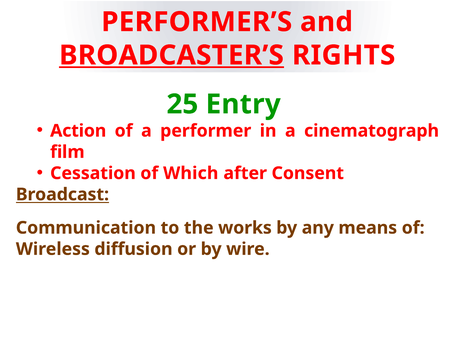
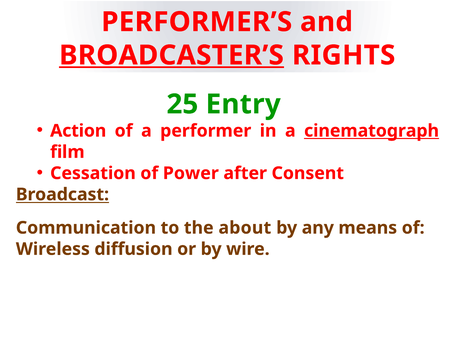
cinematograph underline: none -> present (372, 131)
Which: Which -> Power (191, 173)
works: works -> about (245, 228)
